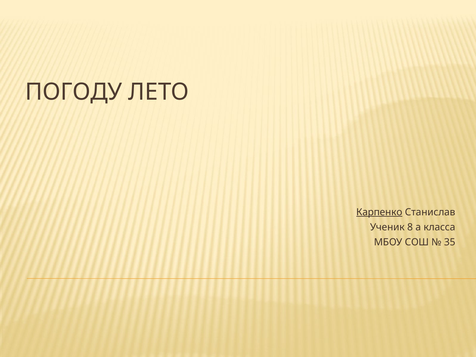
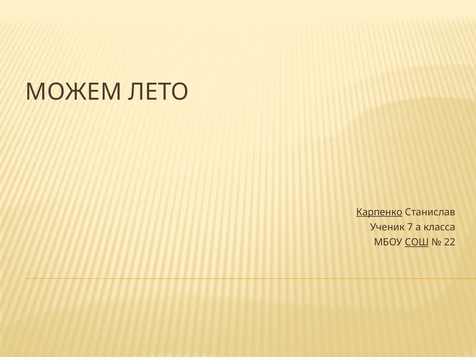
ПОГОДУ: ПОГОДУ -> МОЖЕМ (74, 92)
8: 8 -> 7 (410, 227)
СОШ underline: none -> present (417, 242)
35: 35 -> 22 (450, 242)
